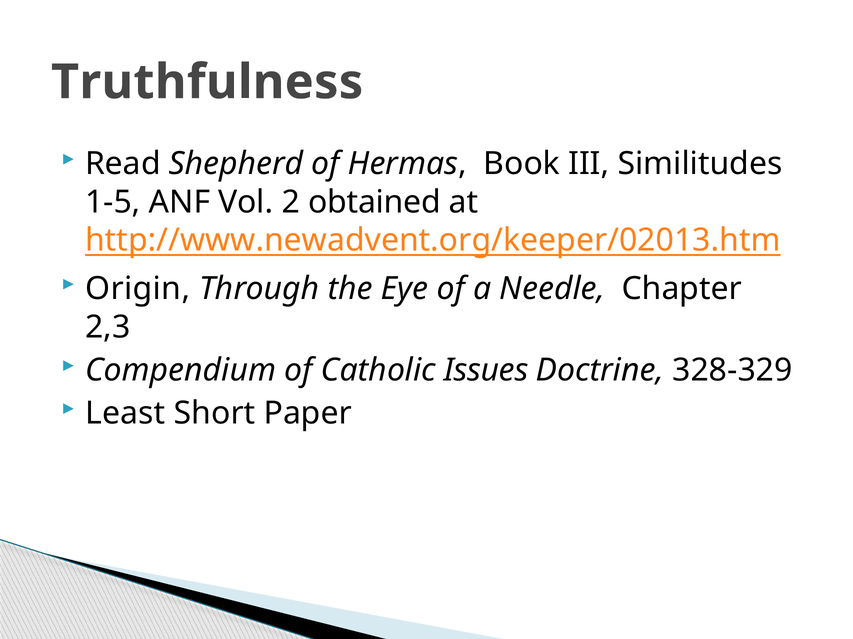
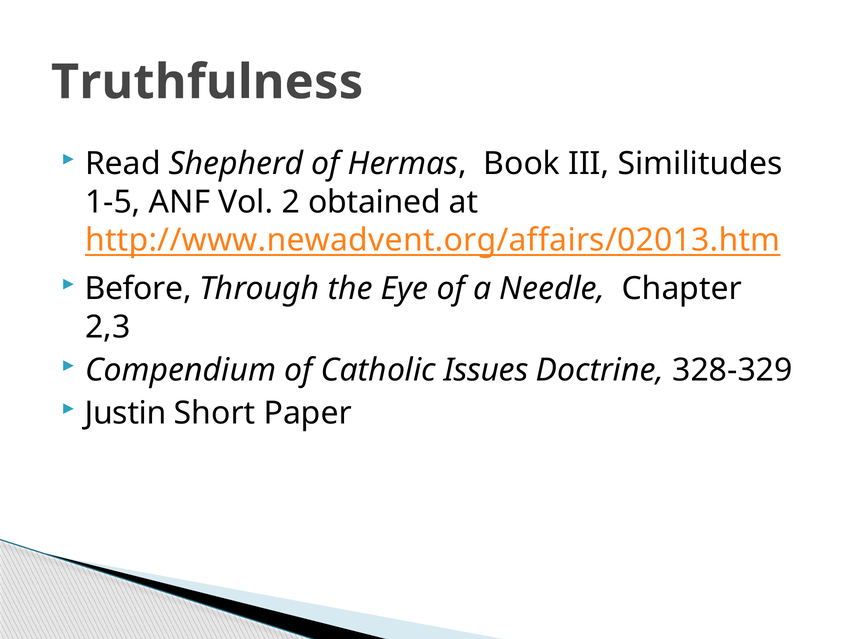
http://www.newadvent.org/keeper/02013.htm: http://www.newadvent.org/keeper/02013.htm -> http://www.newadvent.org/affairs/02013.htm (433, 241)
Origin: Origin -> Before (138, 289)
Least: Least -> Justin (126, 414)
